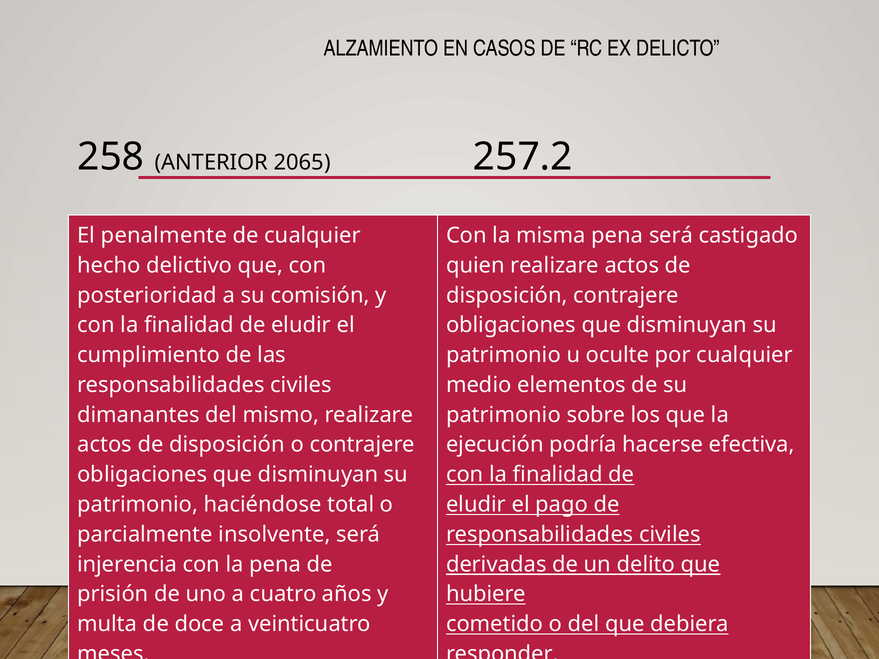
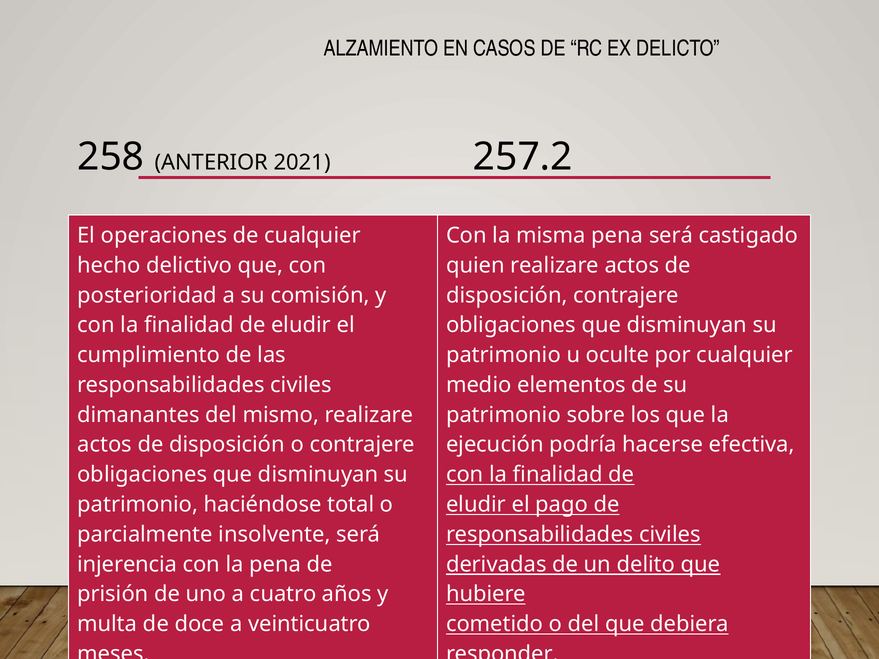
2065: 2065 -> 2021 (302, 163)
penalmente: penalmente -> operaciones (164, 236)
